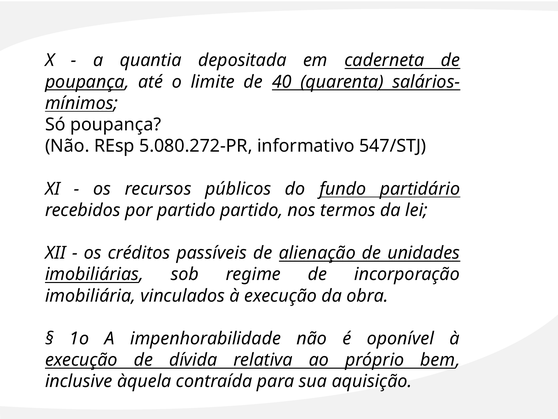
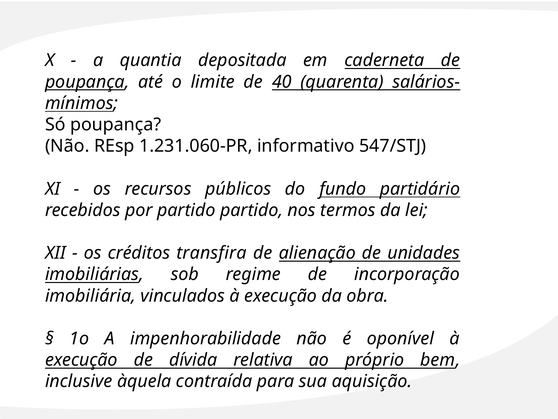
5.080.272-PR: 5.080.272-PR -> 1.231.060-PR (196, 146)
passíveis: passíveis -> transfira (212, 253)
